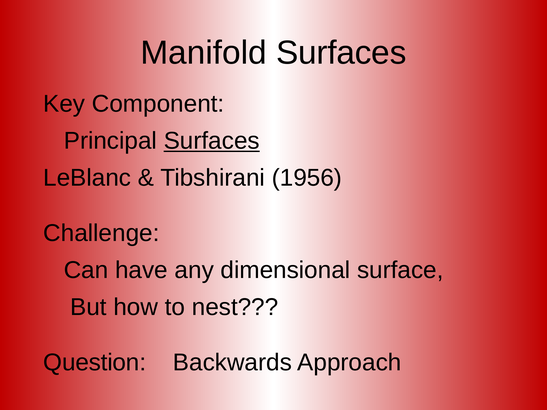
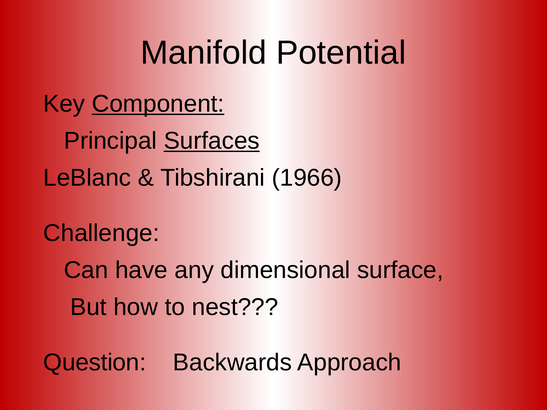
Manifold Surfaces: Surfaces -> Potential (341, 53)
Component underline: none -> present (158, 104)
1956: 1956 -> 1966 (307, 178)
